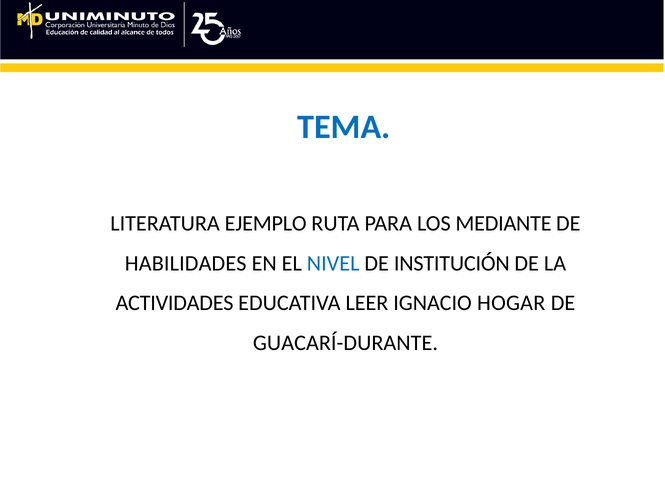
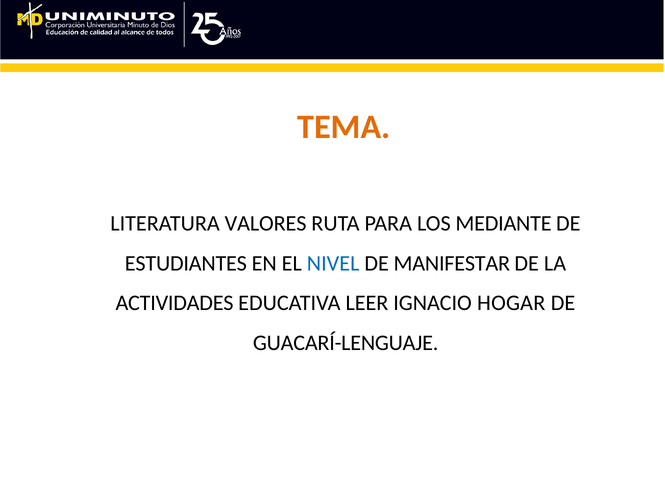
TEMA colour: blue -> orange (344, 127)
EJEMPLO: EJEMPLO -> VALORES (266, 223)
HABILIDADES: HABILIDADES -> ESTUDIANTES (186, 263)
INSTITUCIÓN: INSTITUCIÓN -> MANIFESTAR (452, 263)
GUACARÍ-DURANTE: GUACARÍ-DURANTE -> GUACARÍ-LENGUAJE (346, 343)
